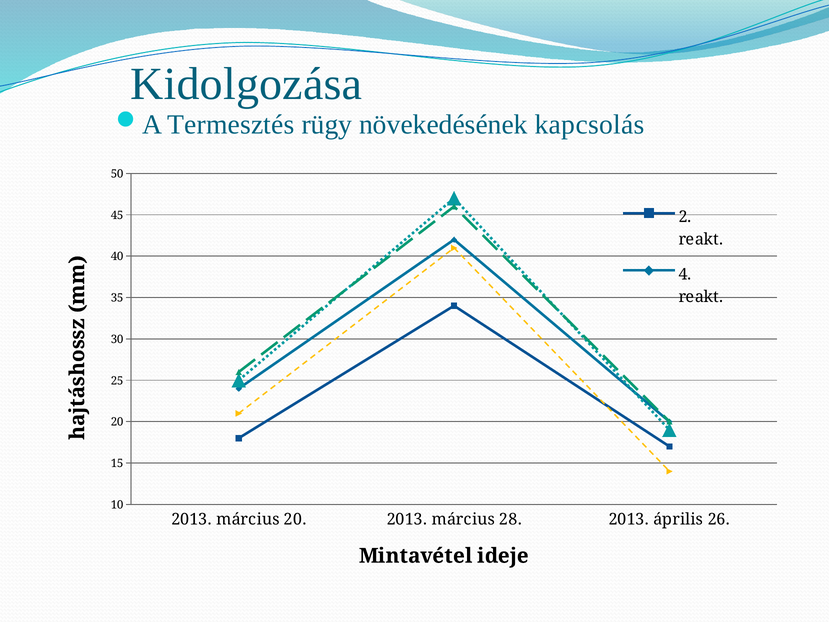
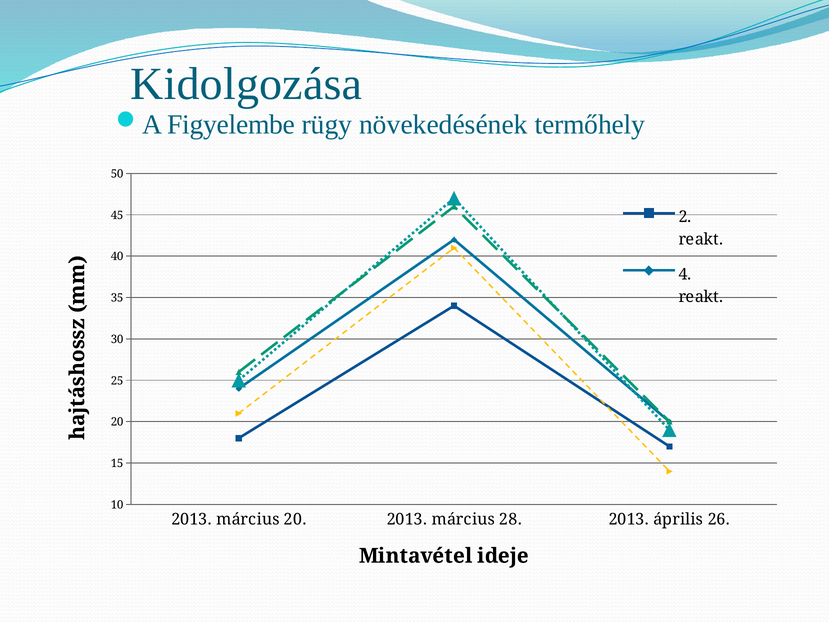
Termesztés: Termesztés -> Figyelembe (231, 125)
kapcsolás: kapcsolás -> termőhely (590, 125)
